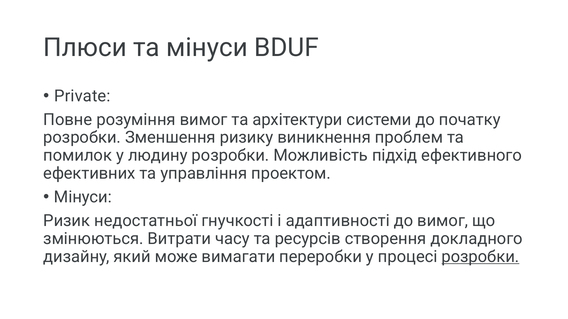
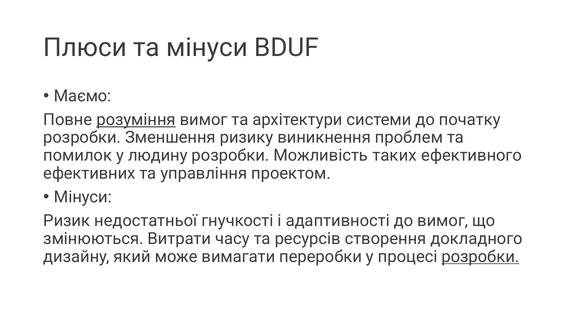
Private: Private -> Маємо (83, 96)
розуміння underline: none -> present (136, 120)
підхід: підхід -> таких (395, 156)
